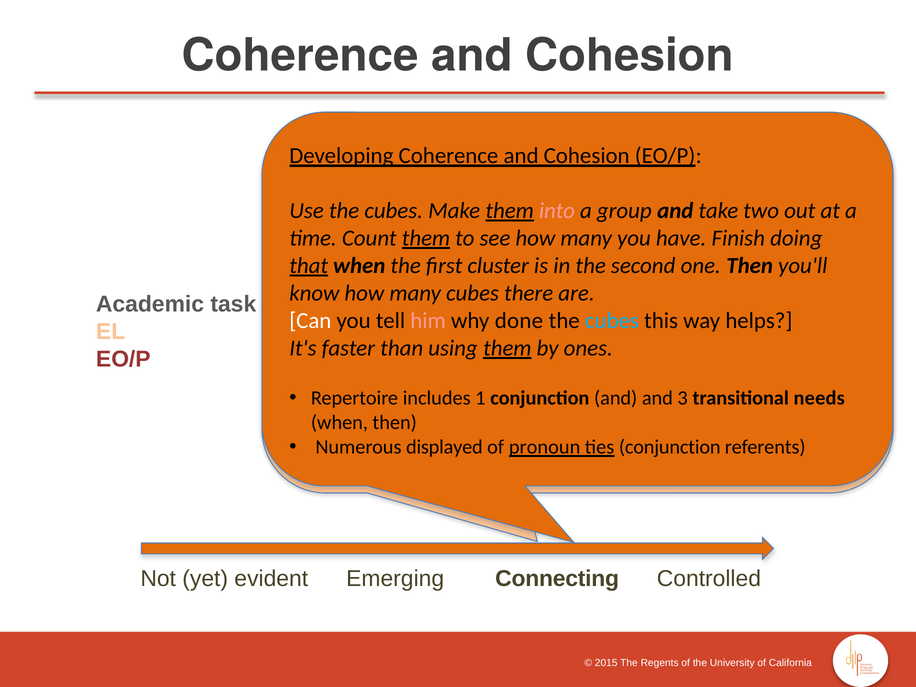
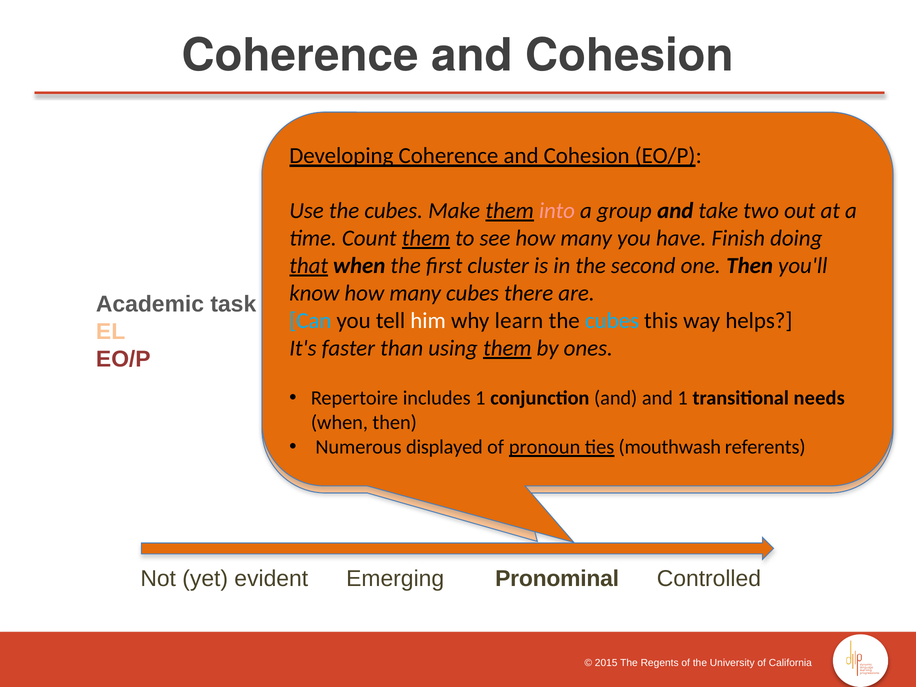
Can colour: white -> light blue (310, 321)
him colour: pink -> white (428, 321)
why done: done -> learn (519, 321)
and 3: 3 -> 1 (683, 398)
ties conjunction: conjunction -> mouthwash (670, 447)
Emerging Connecting: Connecting -> Pronominal (557, 579)
